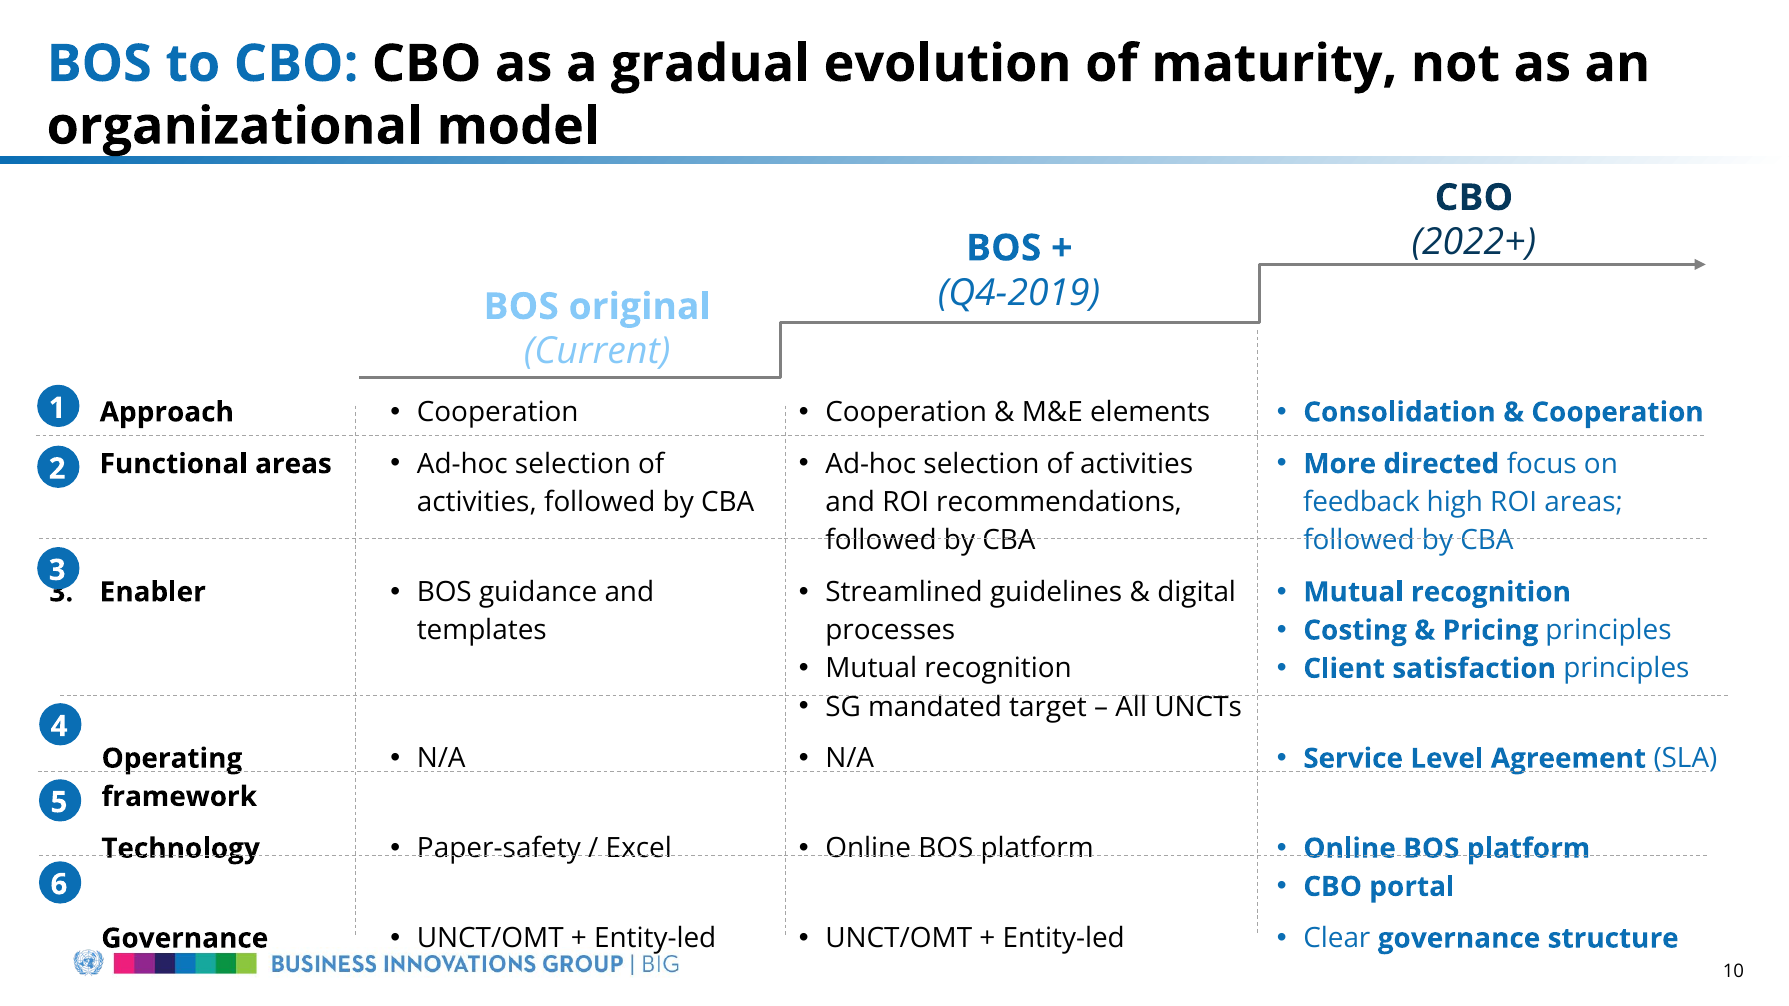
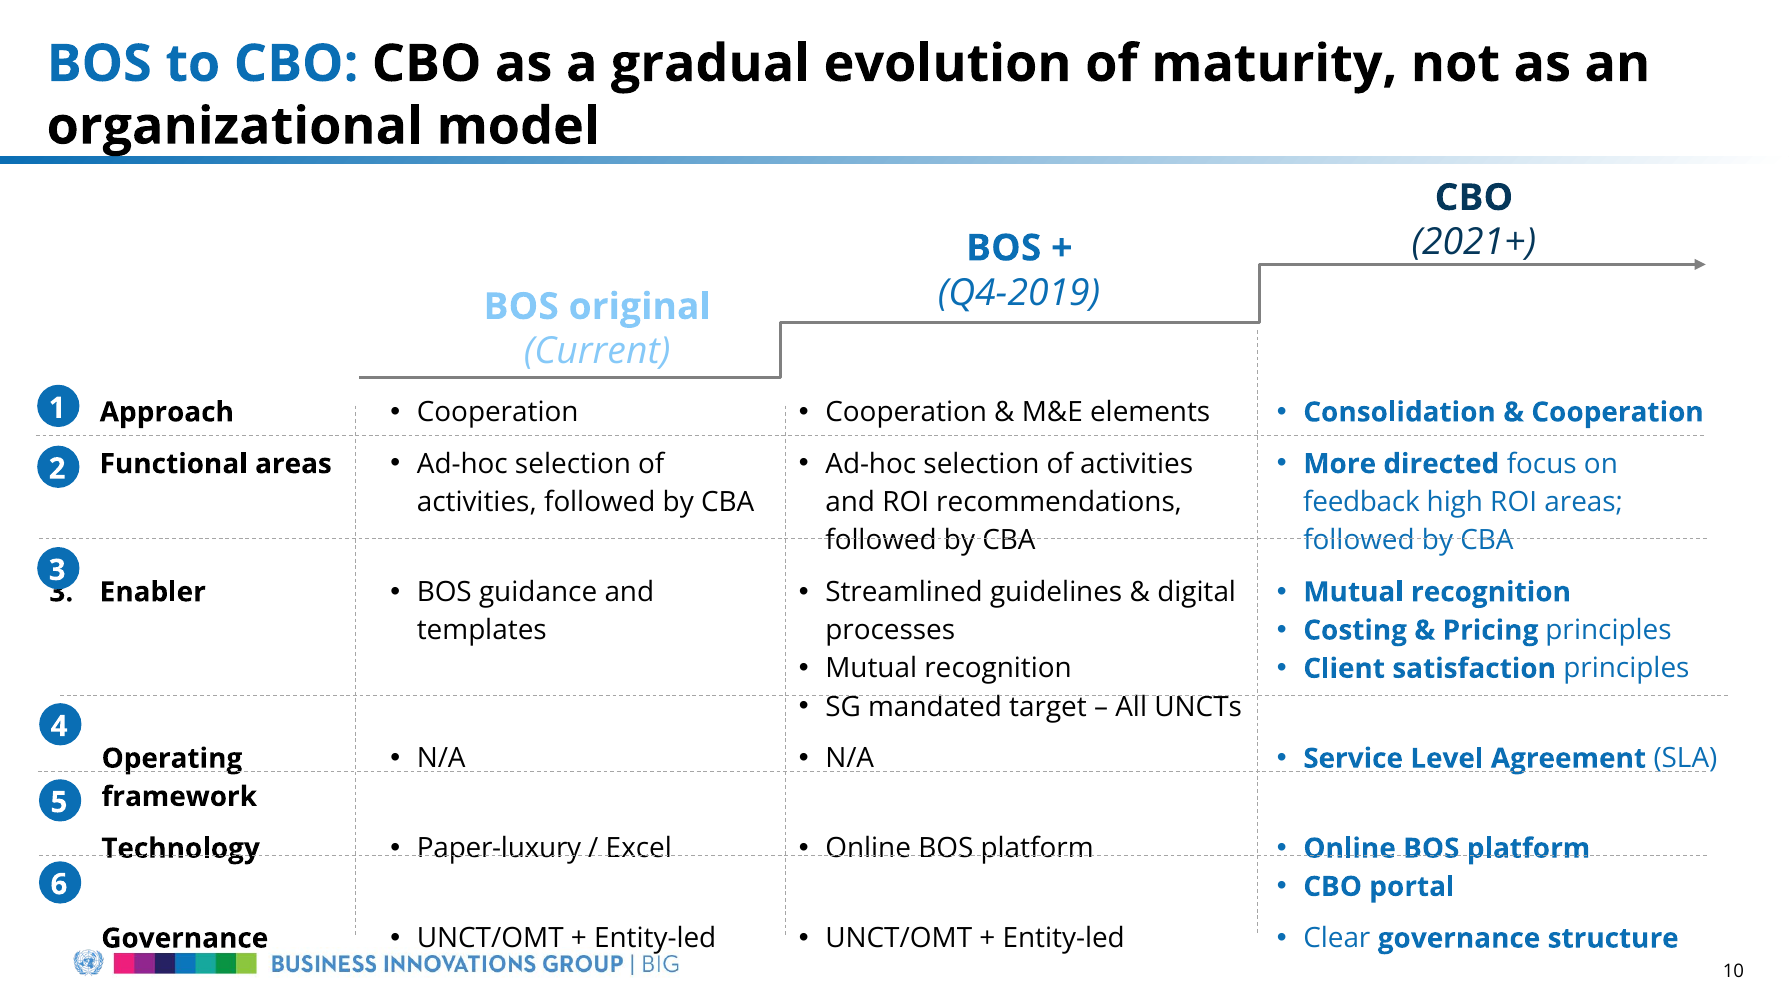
2022+: 2022+ -> 2021+ (1474, 242)
Paper-safety: Paper-safety -> Paper-luxury (499, 849)
